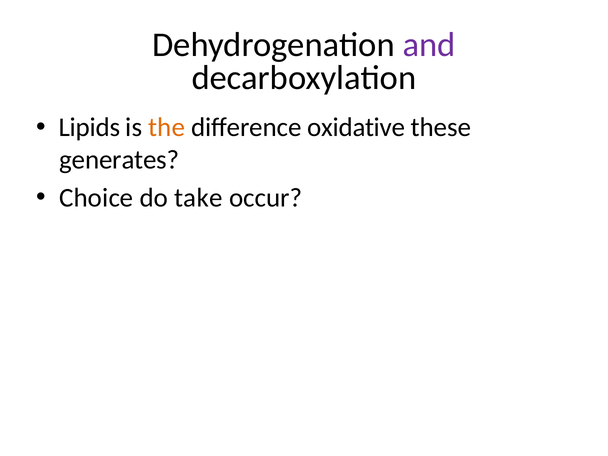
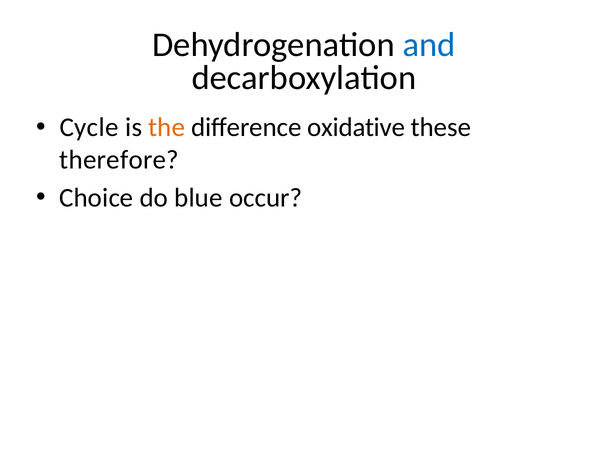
and colour: purple -> blue (429, 45)
Lipids: Lipids -> Cycle (89, 128)
generates: generates -> therefore (119, 160)
take: take -> blue (198, 198)
